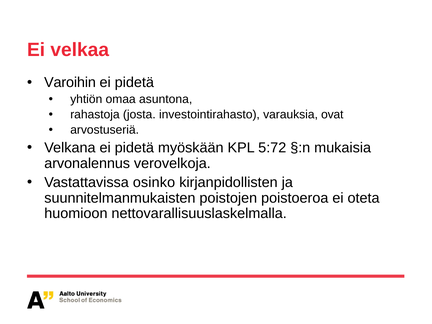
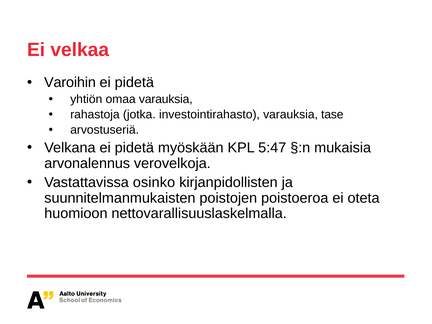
omaa asuntona: asuntona -> varauksia (166, 99)
josta: josta -> jotka (139, 115)
ovat: ovat -> tase (332, 115)
5:72: 5:72 -> 5:47 (272, 148)
